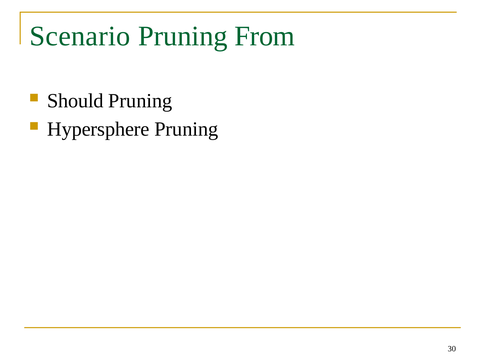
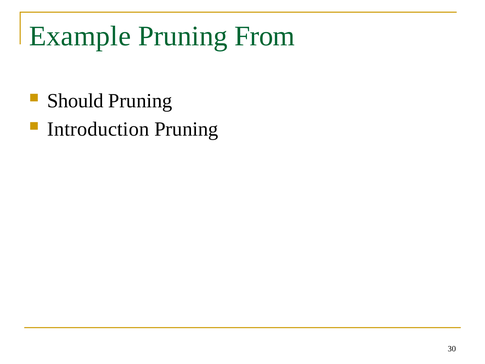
Scenario: Scenario -> Example (80, 36)
Hypersphere: Hypersphere -> Introduction (98, 129)
